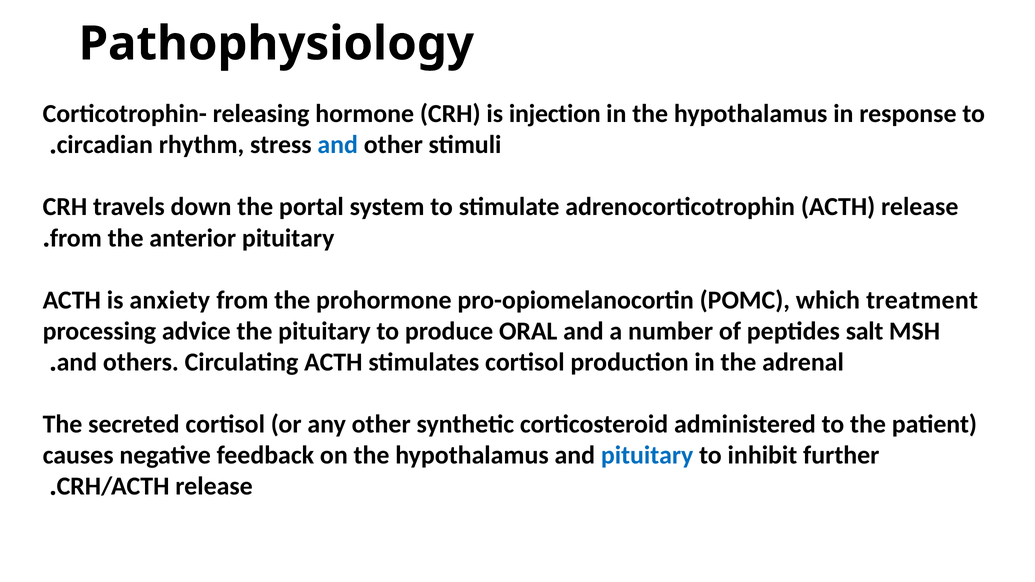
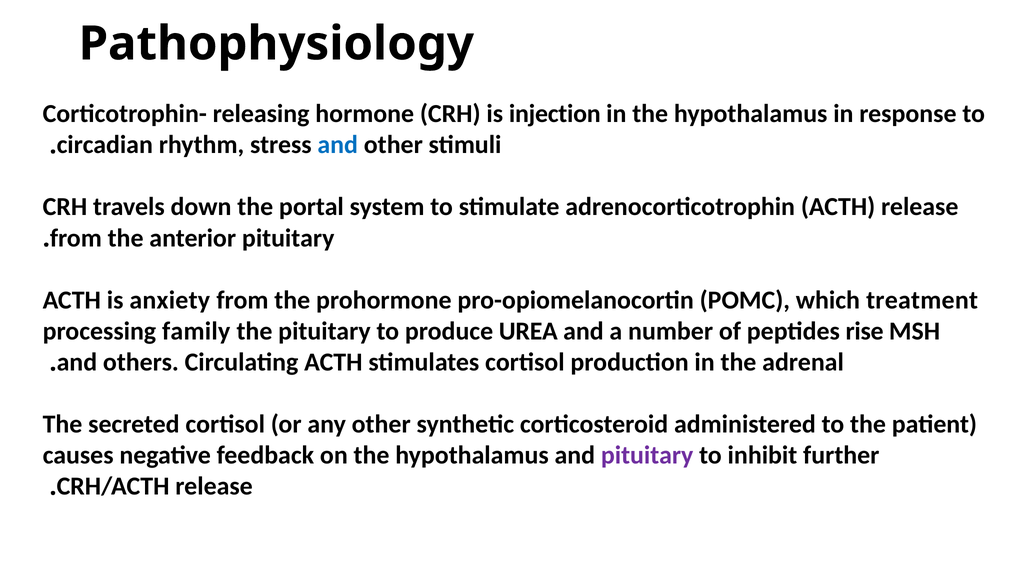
advice: advice -> family (196, 331)
ORAL: ORAL -> UREA (528, 331)
salt: salt -> rise (865, 331)
pituitary colour: blue -> purple (647, 455)
